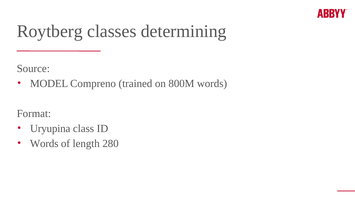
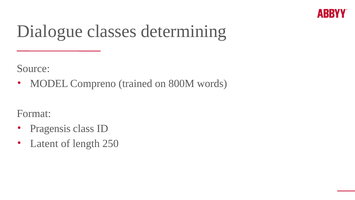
Roytberg: Roytberg -> Dialogue (50, 31)
Uryupina: Uryupina -> Pragensis (50, 128)
Words: Words -> Latent (44, 143)
280: 280 -> 250 (111, 143)
